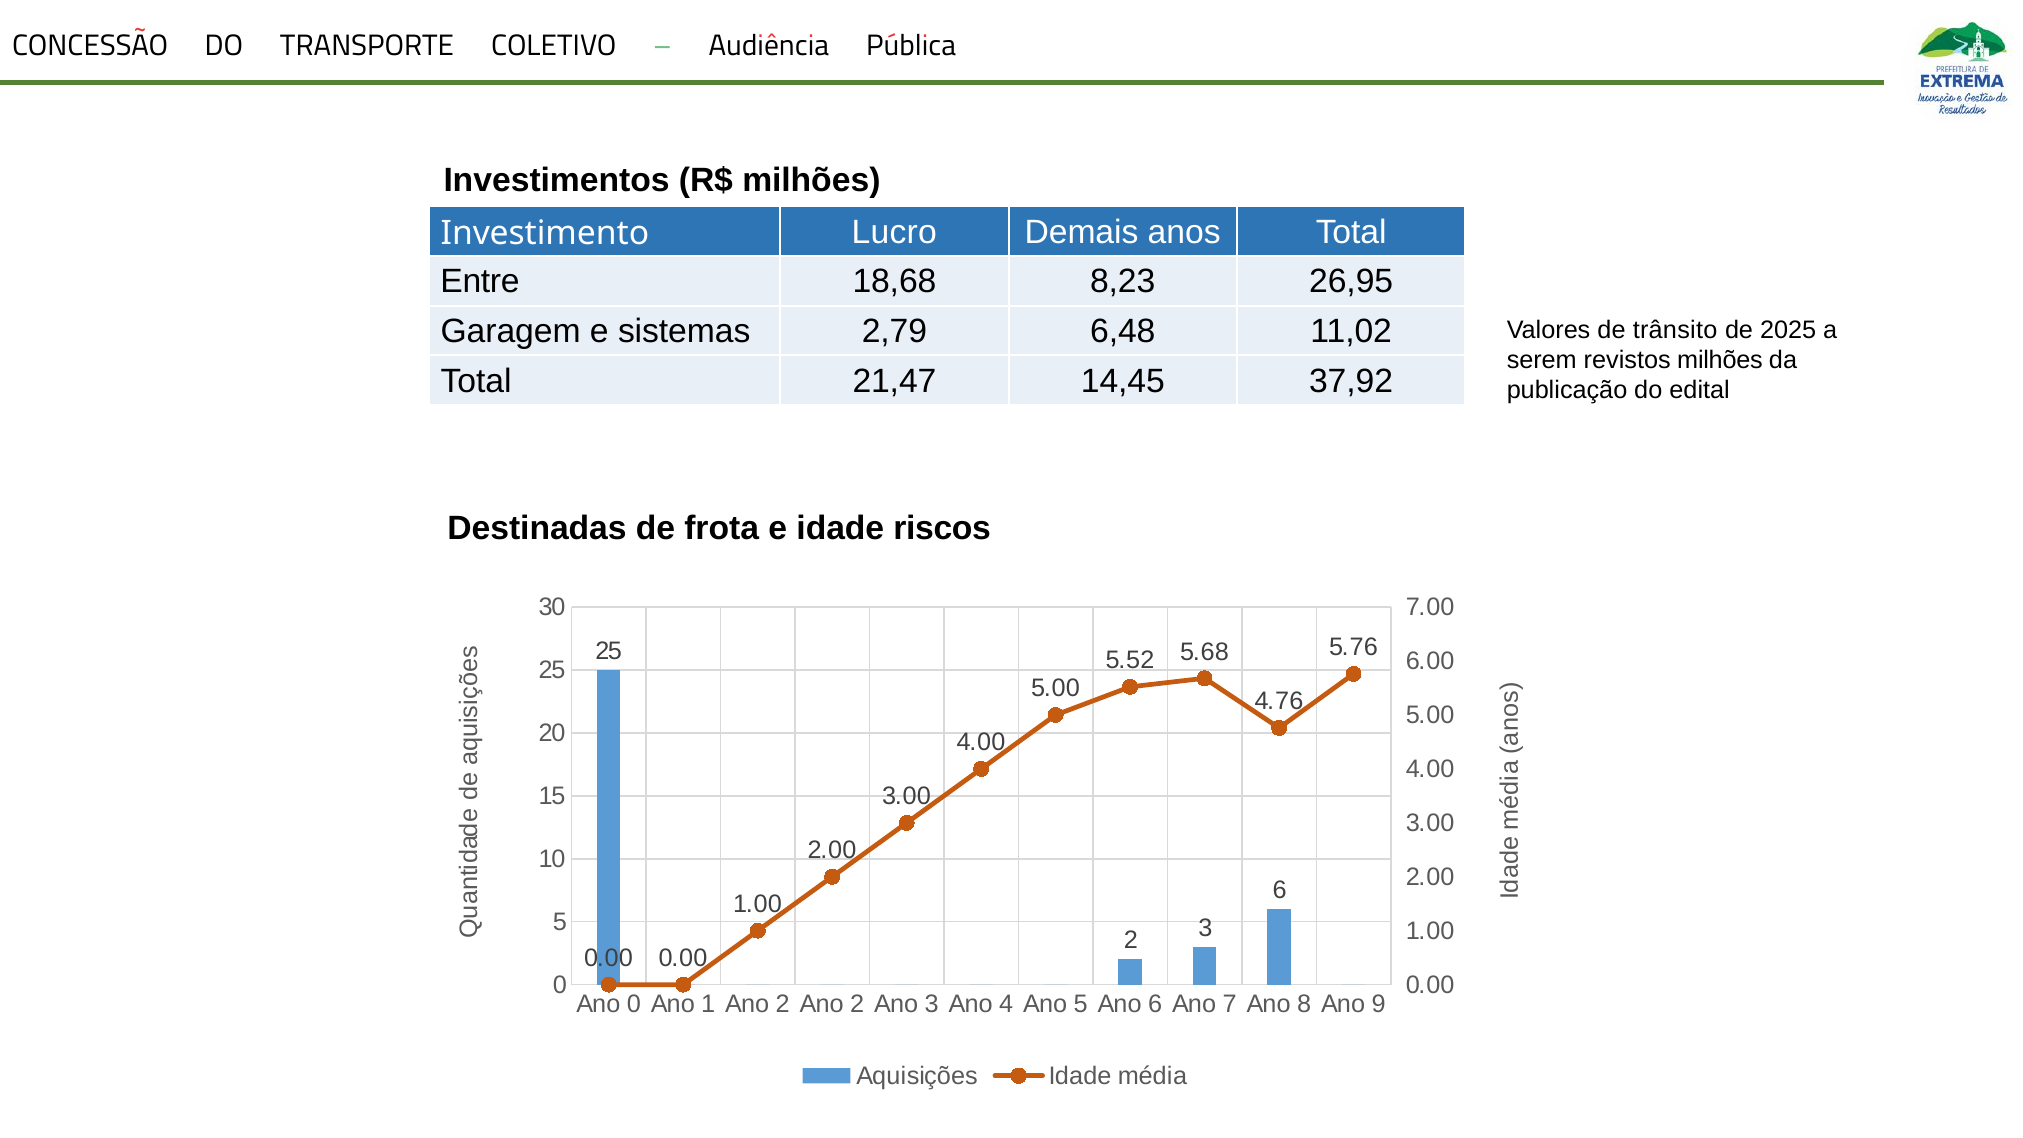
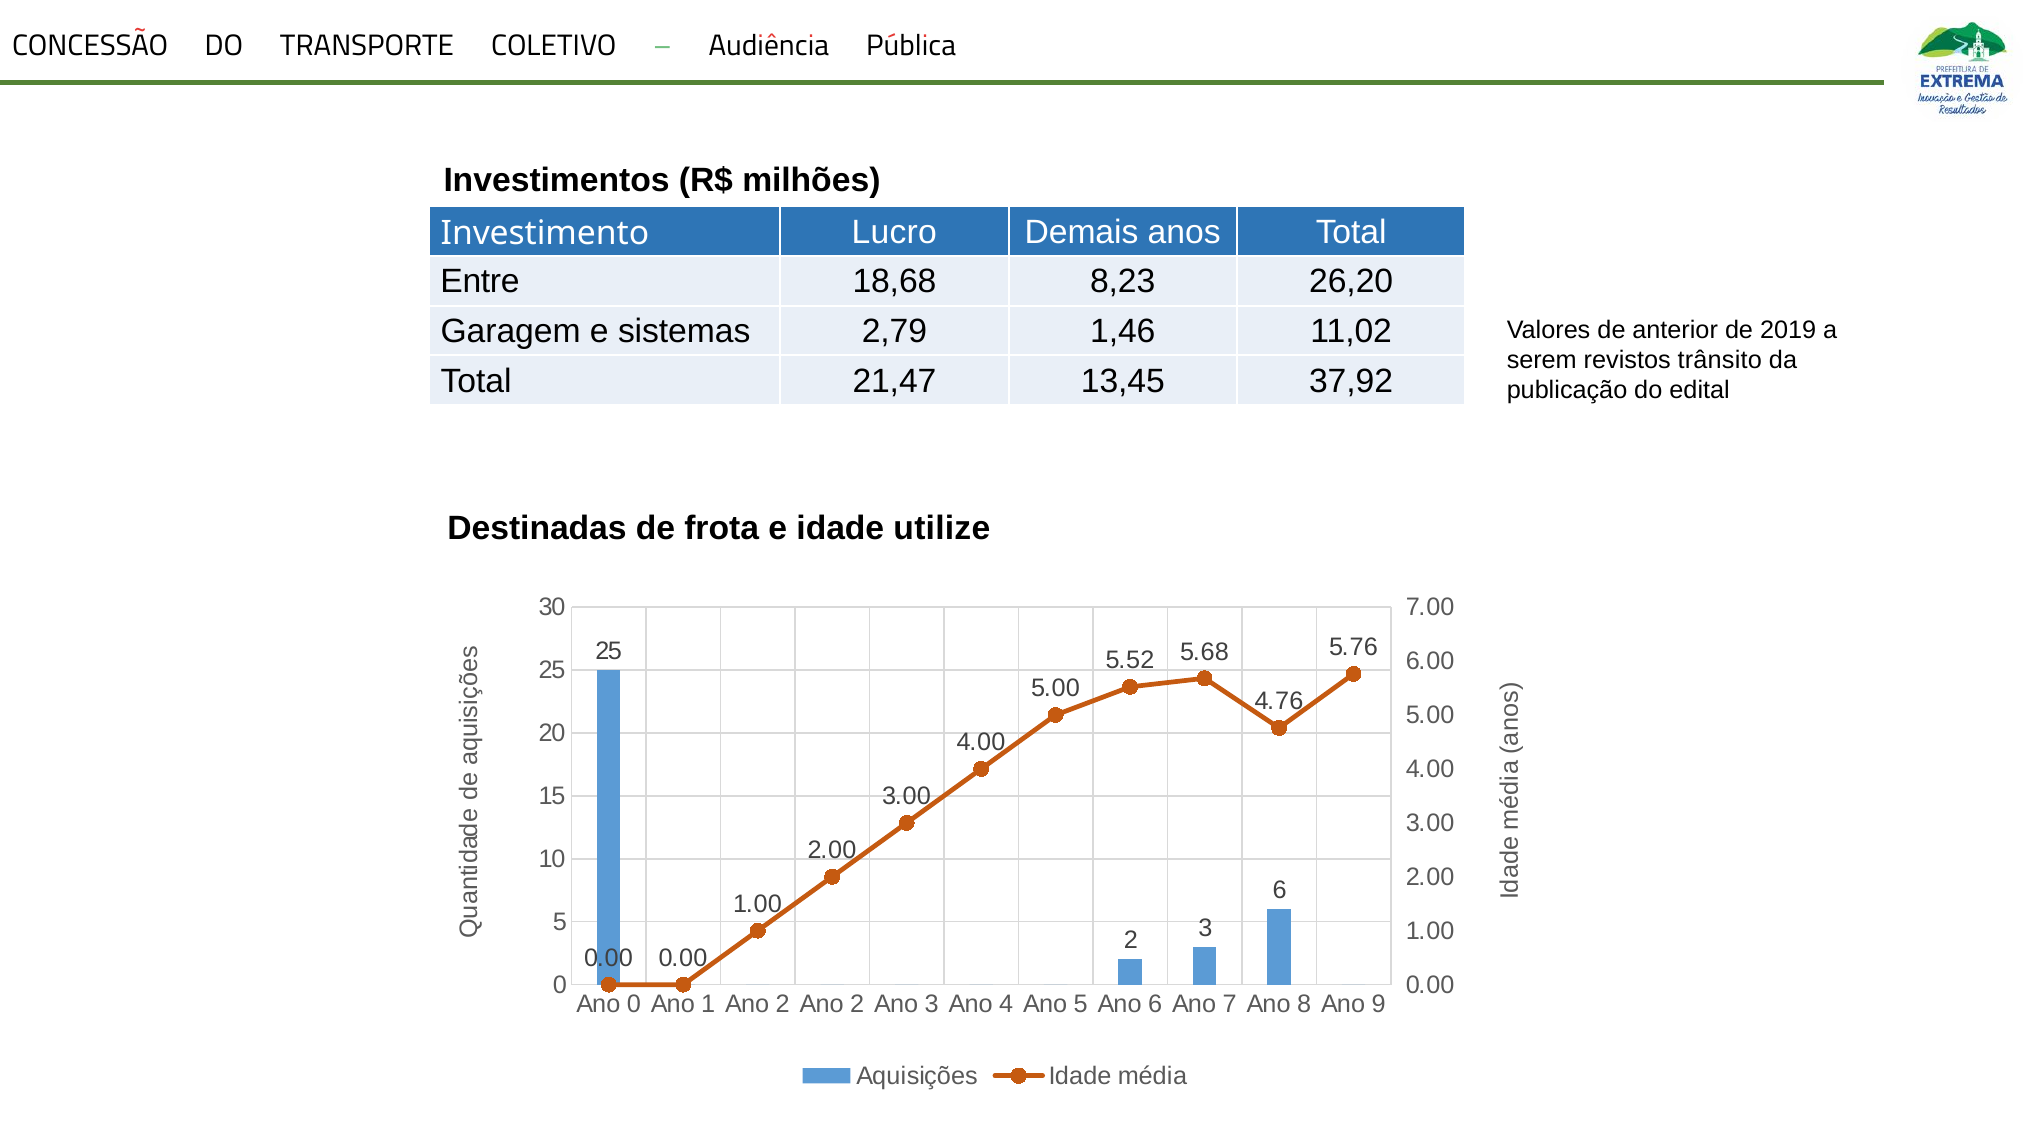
26,95: 26,95 -> 26,20 (1351, 282)
6,48: 6,48 -> 1,46 (1123, 332)
trânsito: trânsito -> anterior (1675, 330)
2025: 2025 -> 2019 (1788, 330)
revistos milhões: milhões -> trânsito (1720, 360)
14,45: 14,45 -> 13,45 (1123, 381)
riscos: riscos -> utilize (942, 529)
